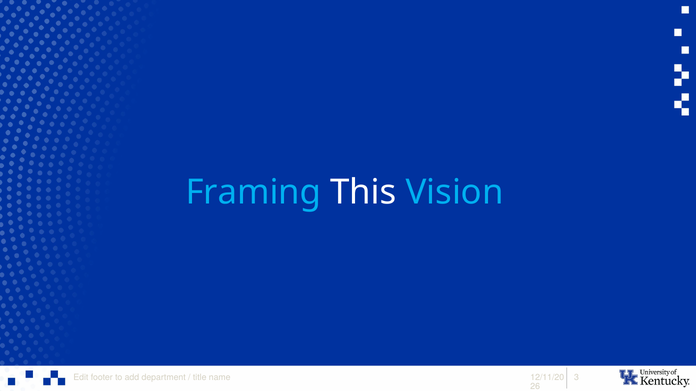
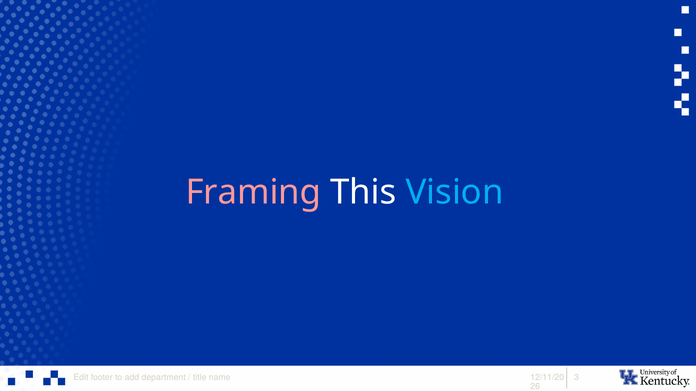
Framing colour: light blue -> pink (253, 193)
